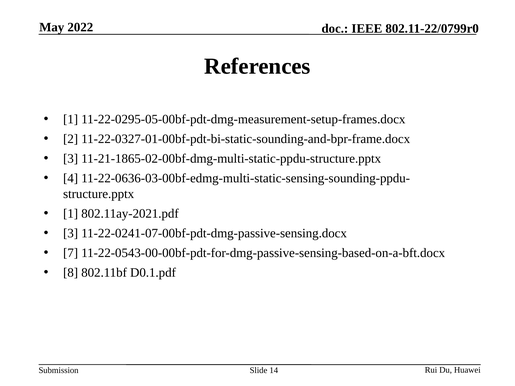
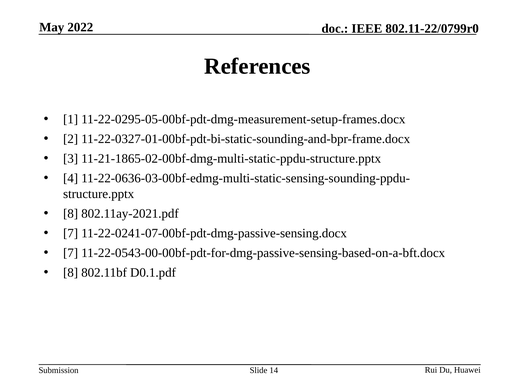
1: 1 -> 8 (71, 214)
3: 3 -> 7 (71, 233)
